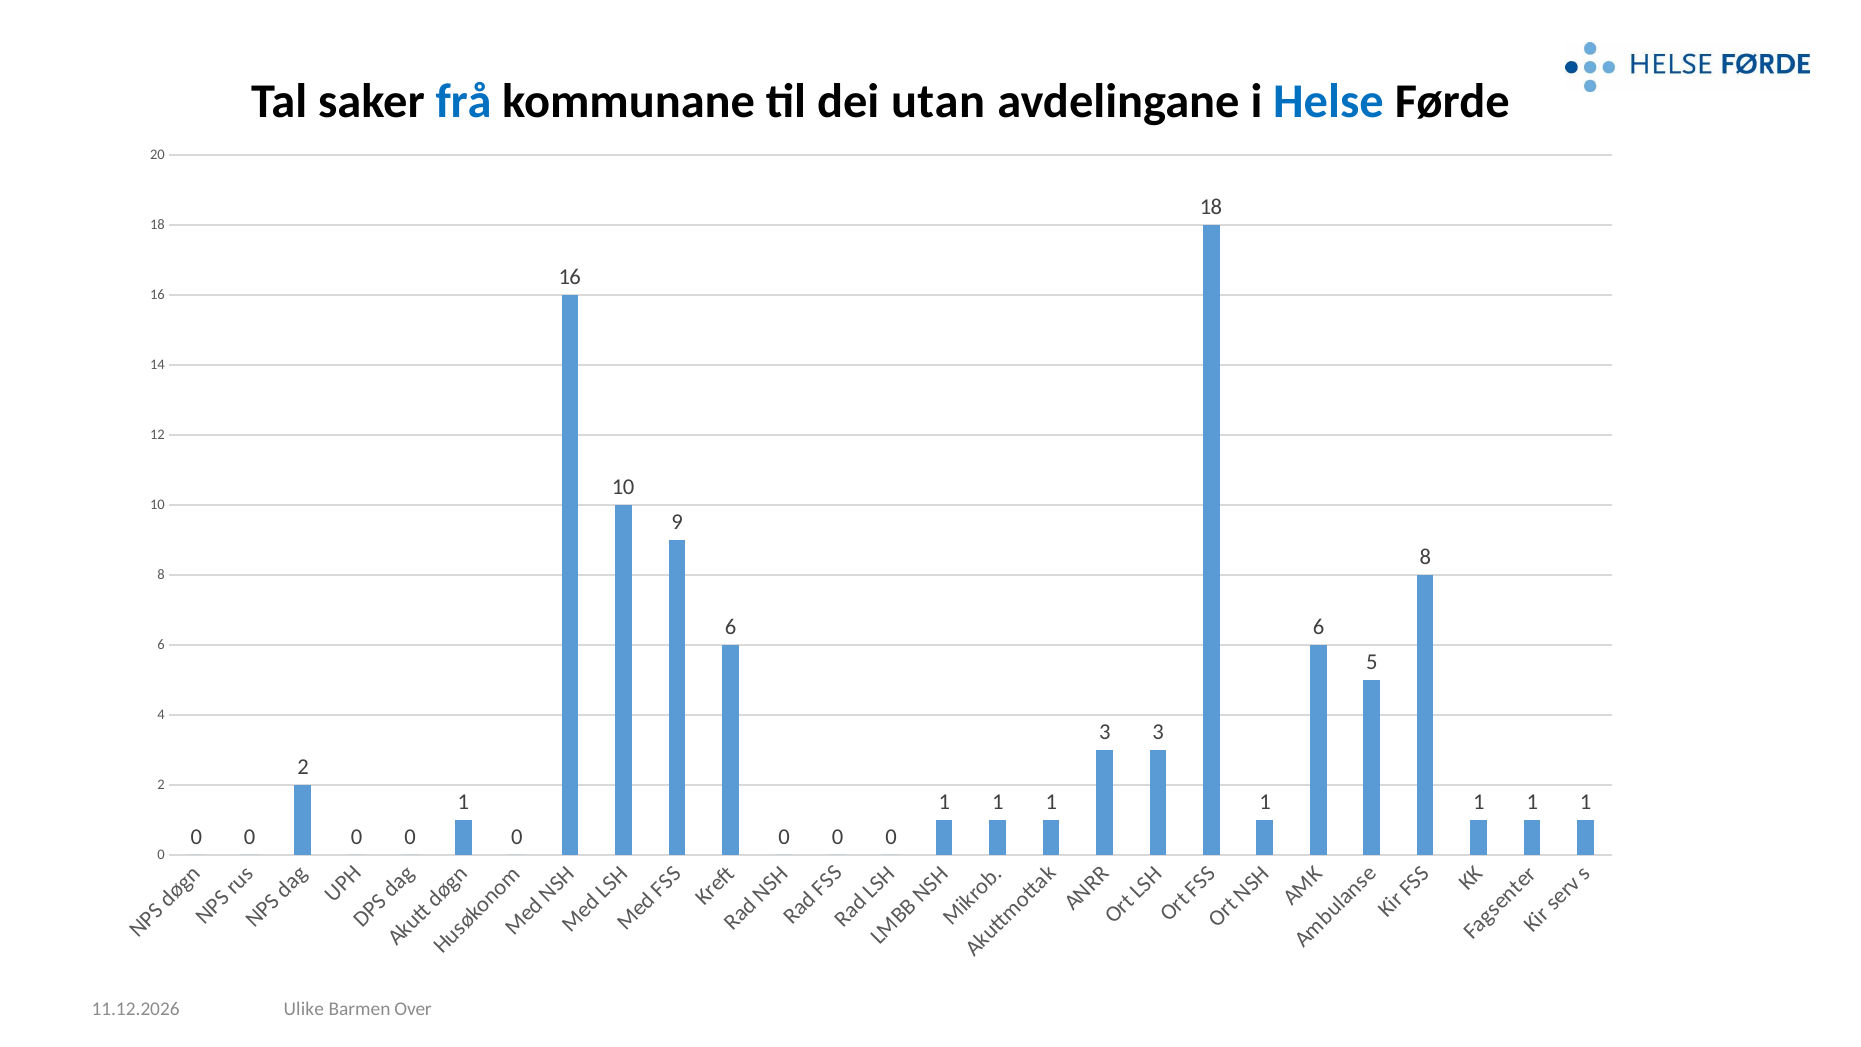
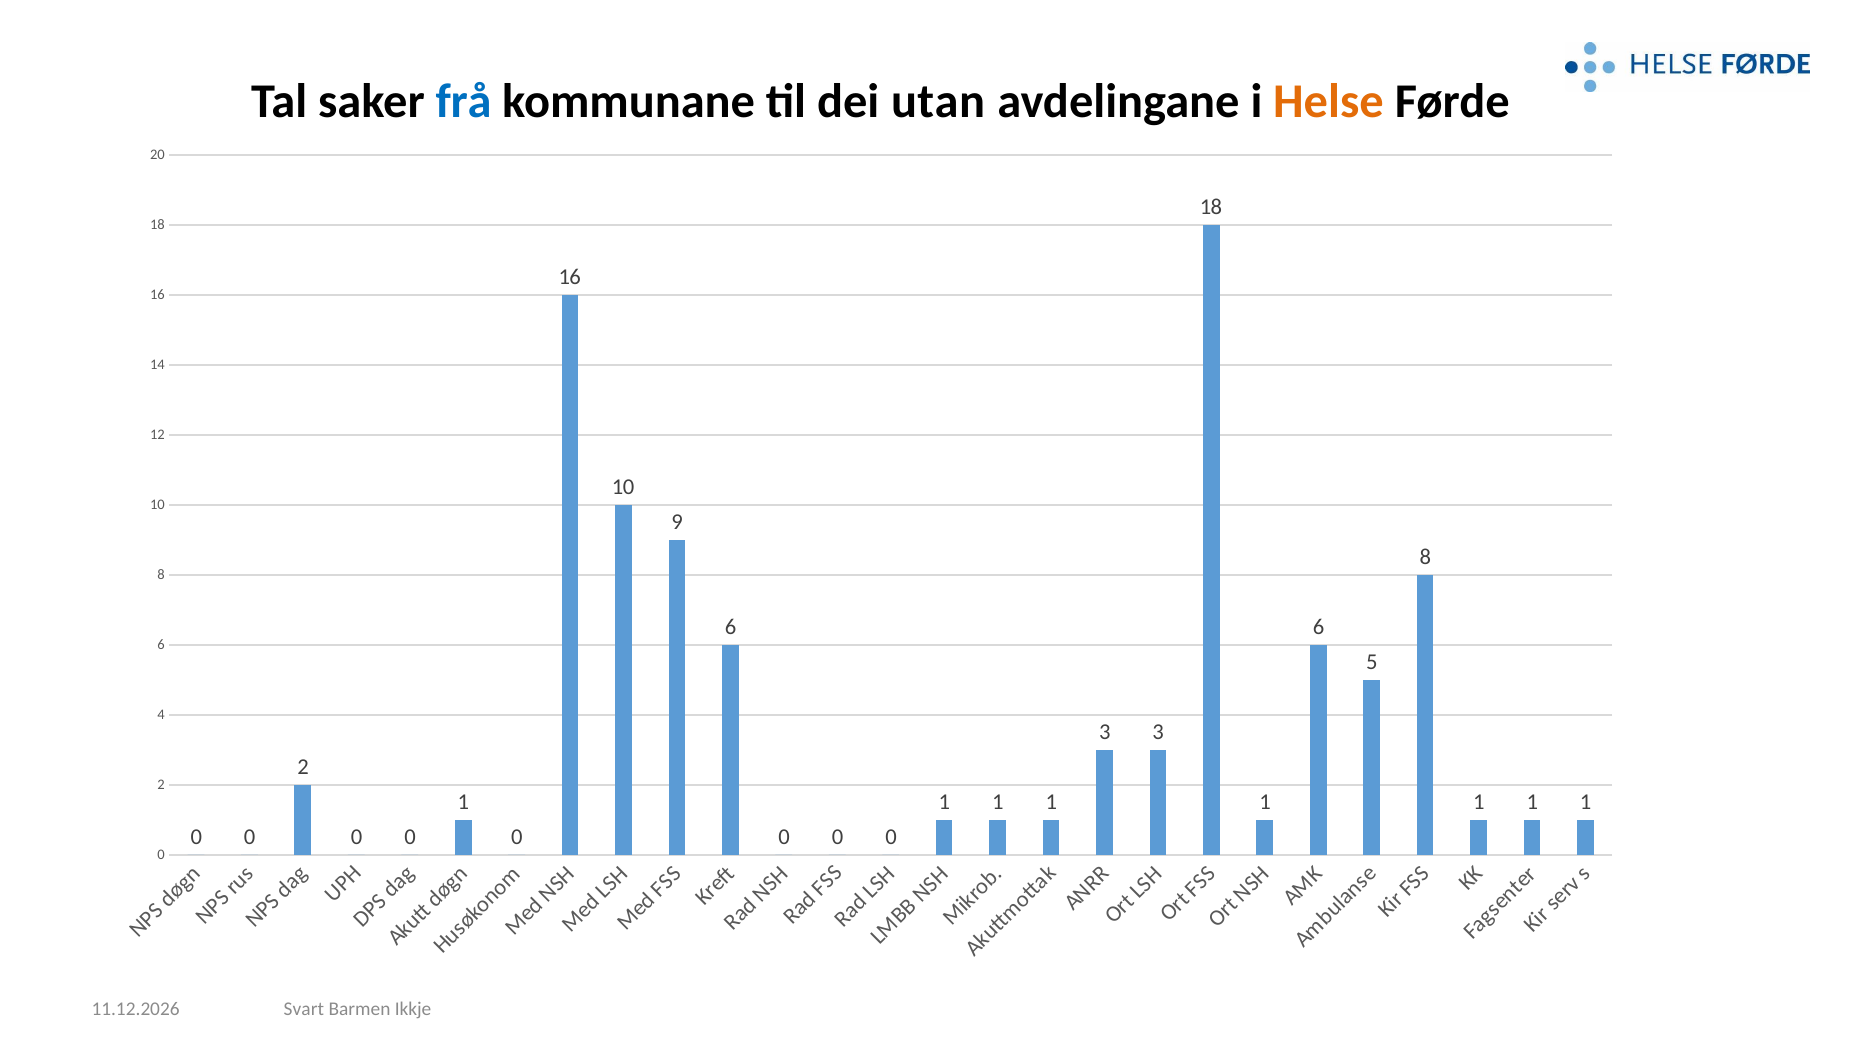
Helse colour: blue -> orange (1328, 102)
Ulike: Ulike -> Svart (304, 1009)
Over: Over -> Ikkje (413, 1009)
